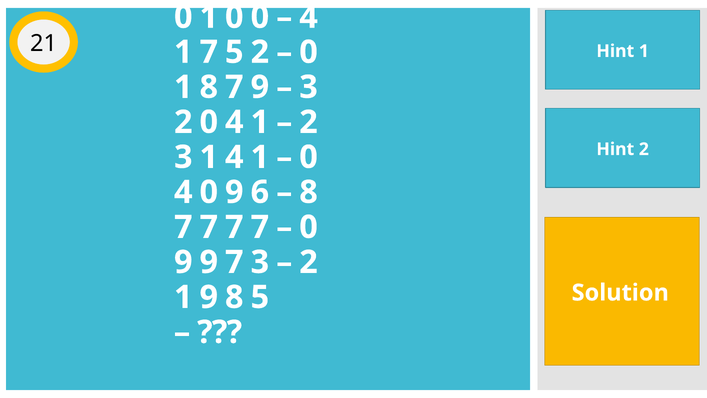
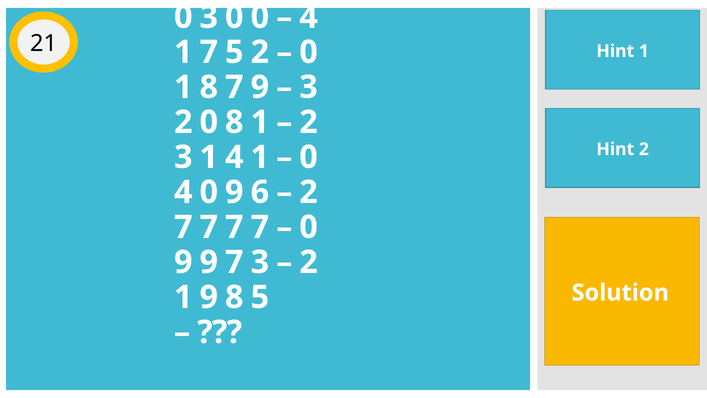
1: 1 -> 3 (209, 17)
2 0 4: 4 -> 8 (234, 122)
8: 8 -> 2 (309, 192)
